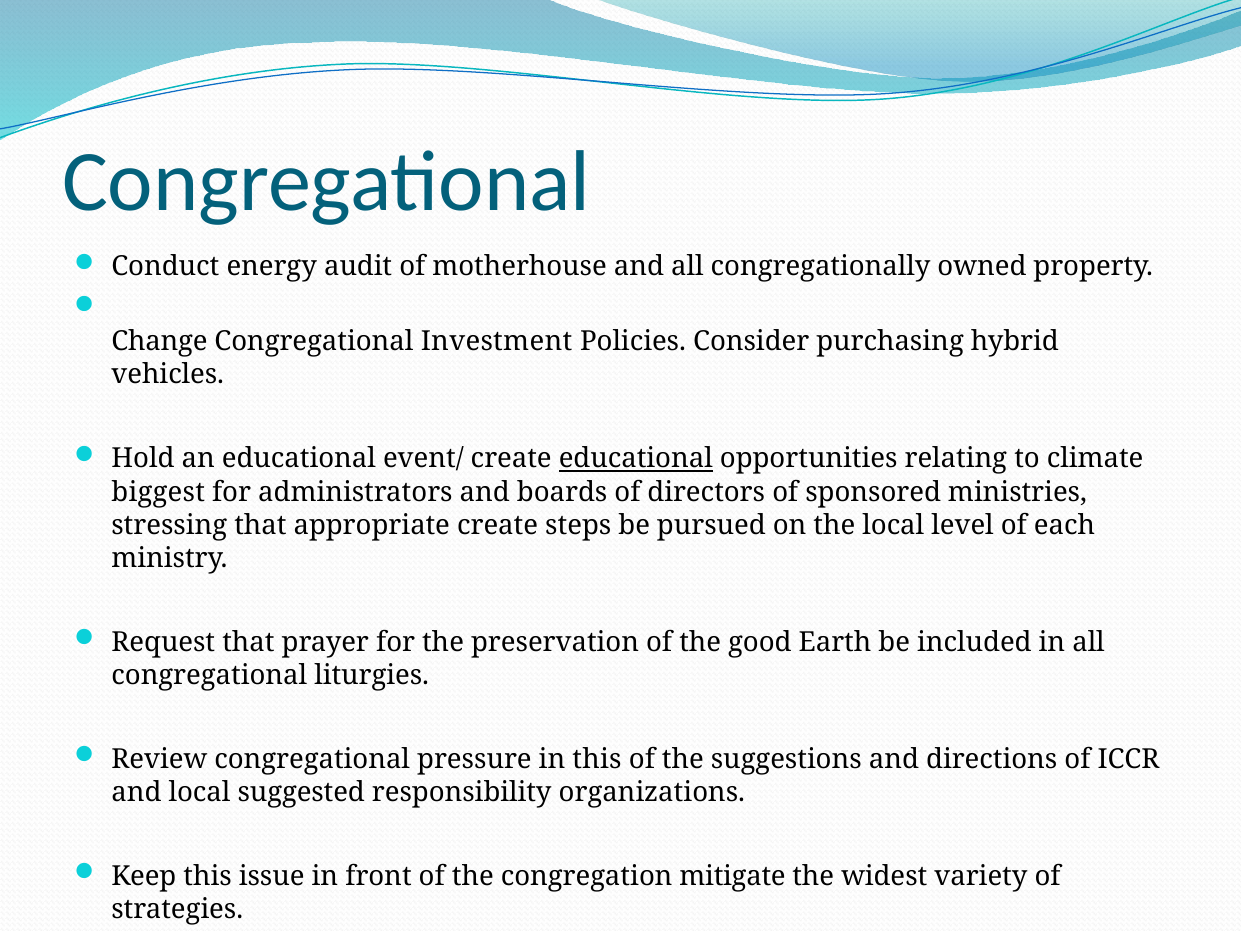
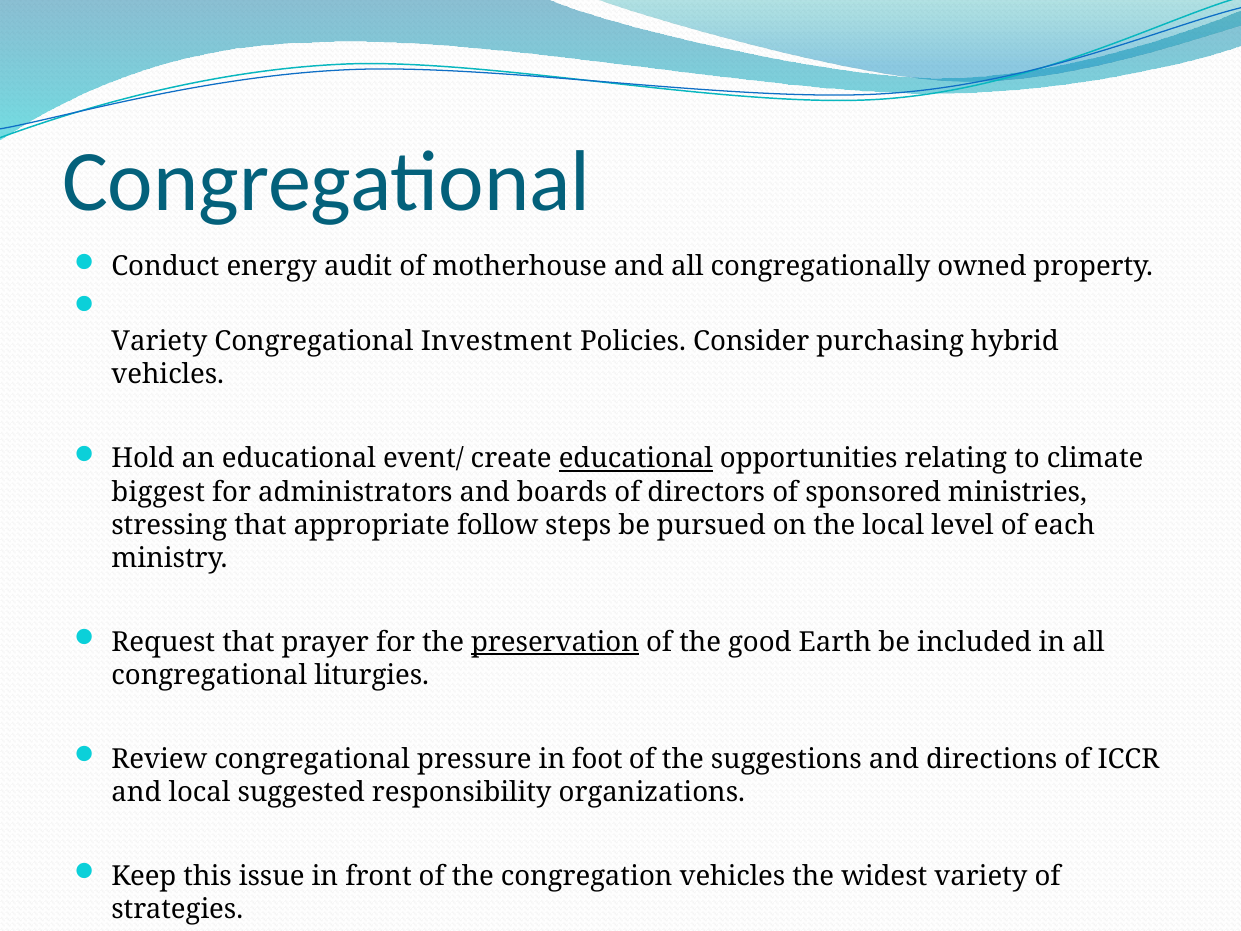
Change: Change -> Variety (159, 342)
appropriate create: create -> follow (498, 525)
preservation underline: none -> present (555, 642)
in this: this -> foot (597, 759)
congregation mitigate: mitigate -> vehicles (732, 876)
